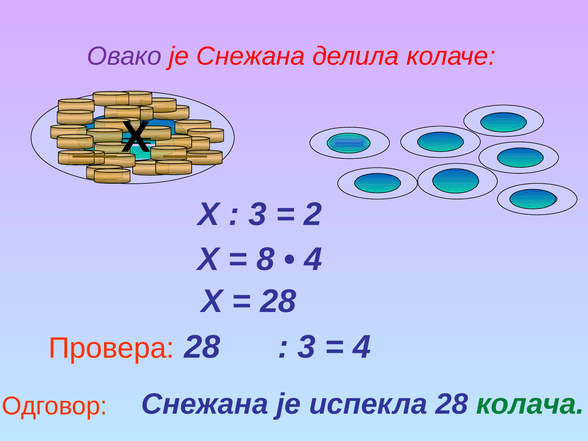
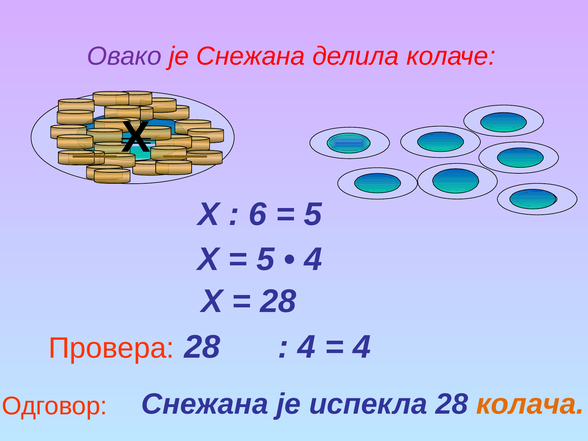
3: 3 -> 6 (258, 214)
2: 2 -> 5 (313, 214)
8: 8 -> 5 (265, 259)
3: 3 -> 4 (307, 347)
колача colour: green -> orange (530, 404)
